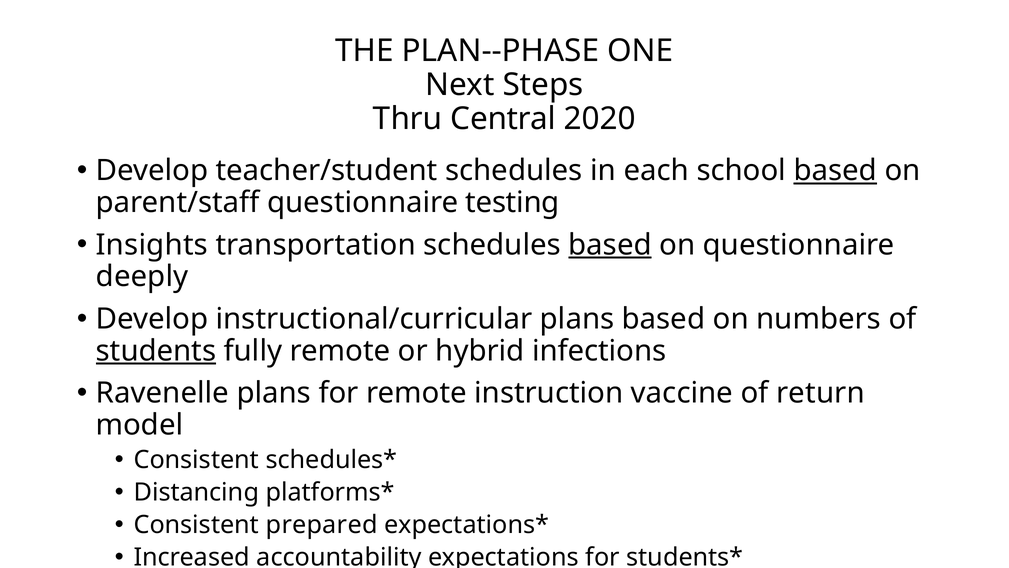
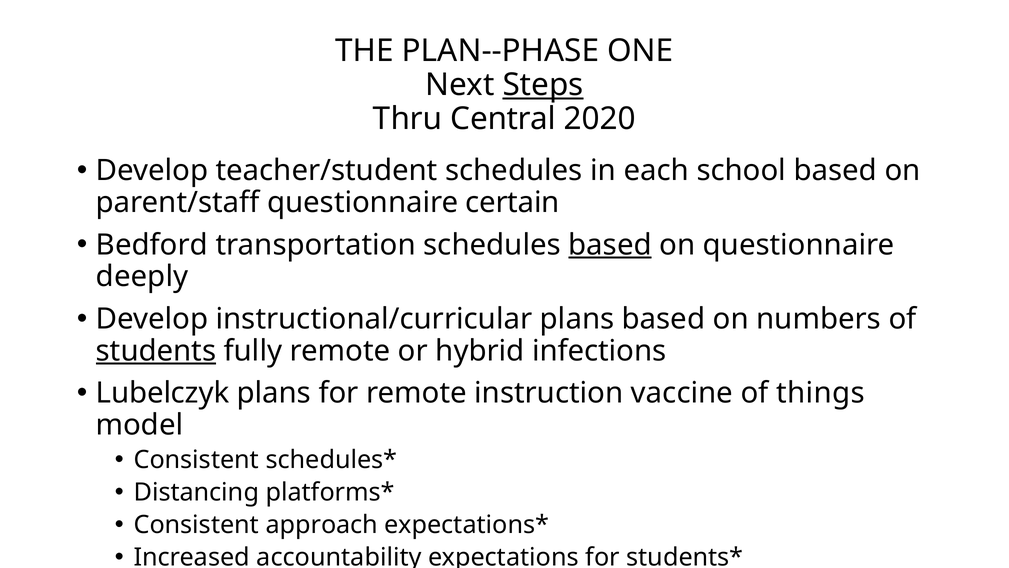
Steps underline: none -> present (543, 85)
based underline: present -> none (835, 171)
testing: testing -> certain (512, 202)
Insights: Insights -> Bedford (152, 245)
Ravenelle: Ravenelle -> Lubelczyk (163, 393)
return: return -> things (821, 393)
prepared: prepared -> approach (322, 524)
